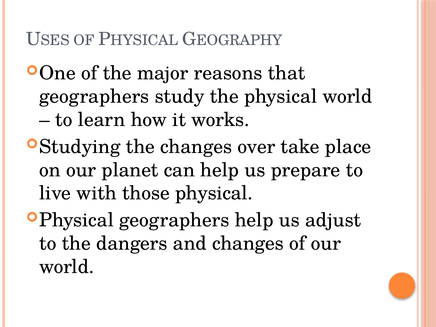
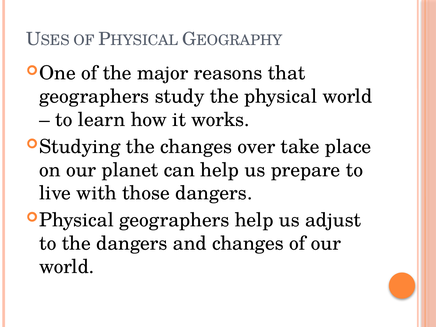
those physical: physical -> dangers (214, 193)
